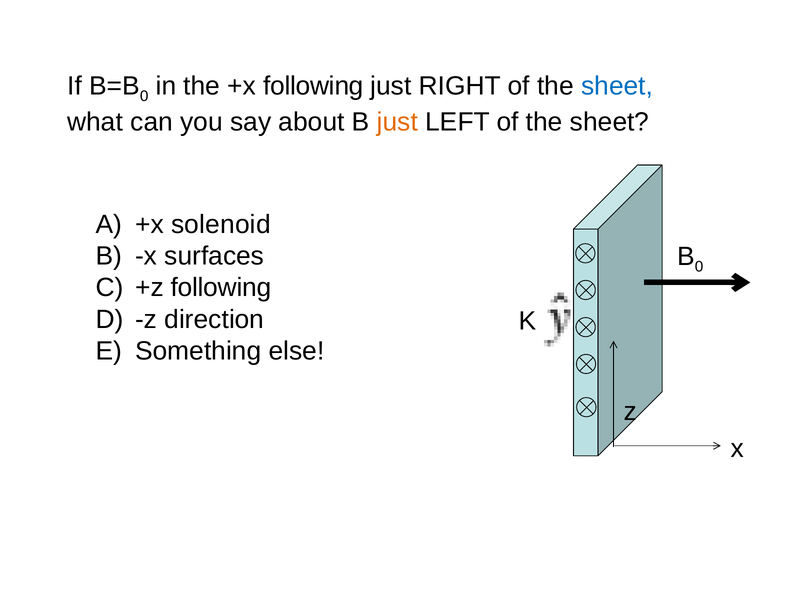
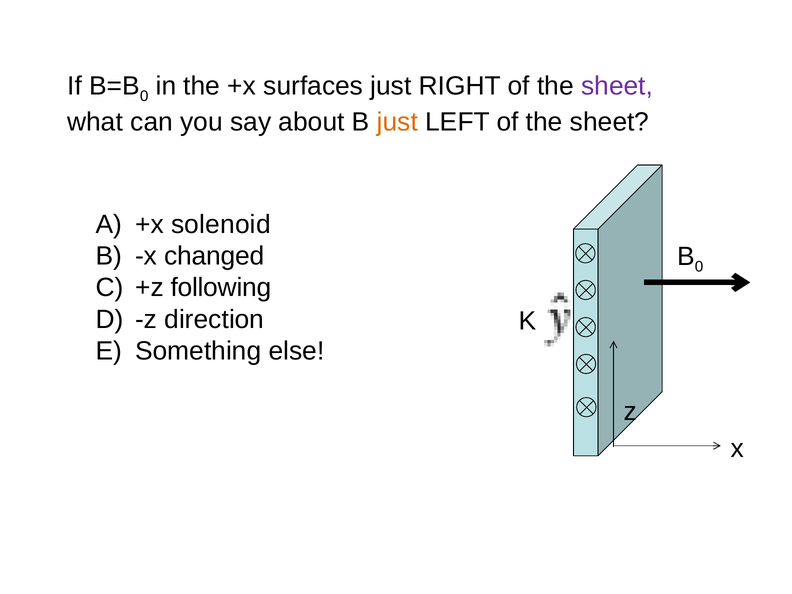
+x following: following -> surfaces (313, 86)
sheet colour: blue -> purple (617, 86)
surfaces: surfaces -> changed (214, 256)
